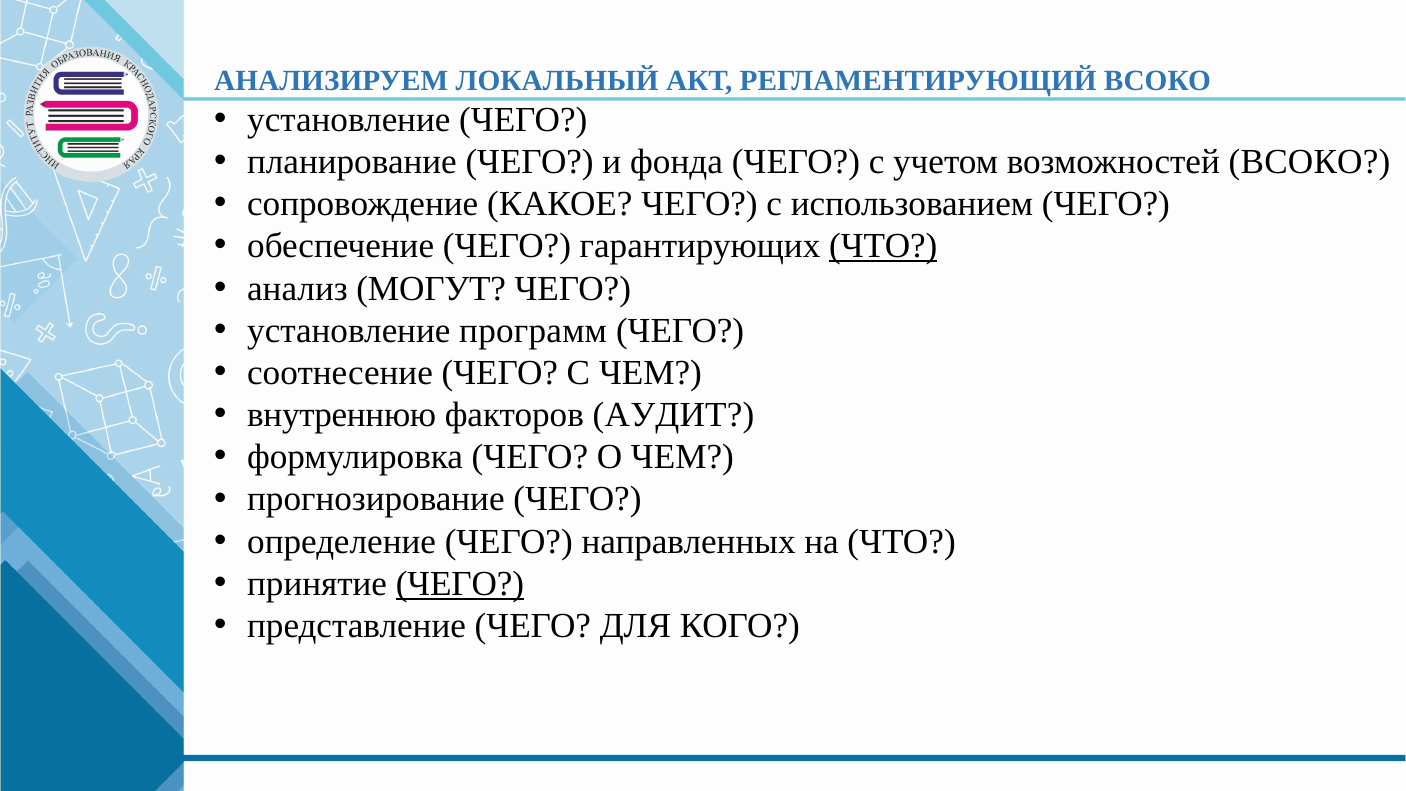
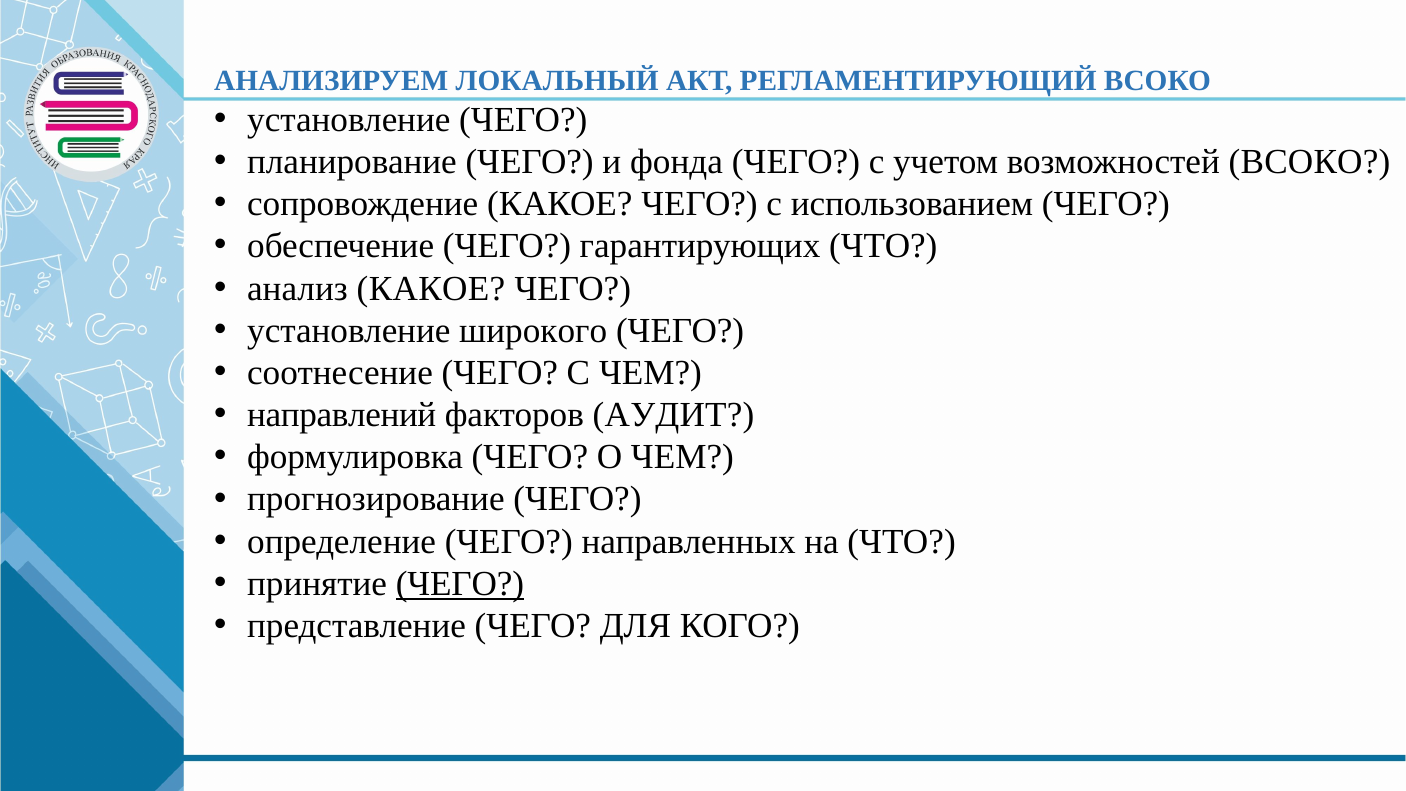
ЧТО underline: present -> none (883, 246)
анализ МОГУТ: МОГУТ -> КАКОЕ (431, 288)
программ: программ -> широкого (533, 331)
внутреннюю: внутреннюю -> направлений (342, 415)
